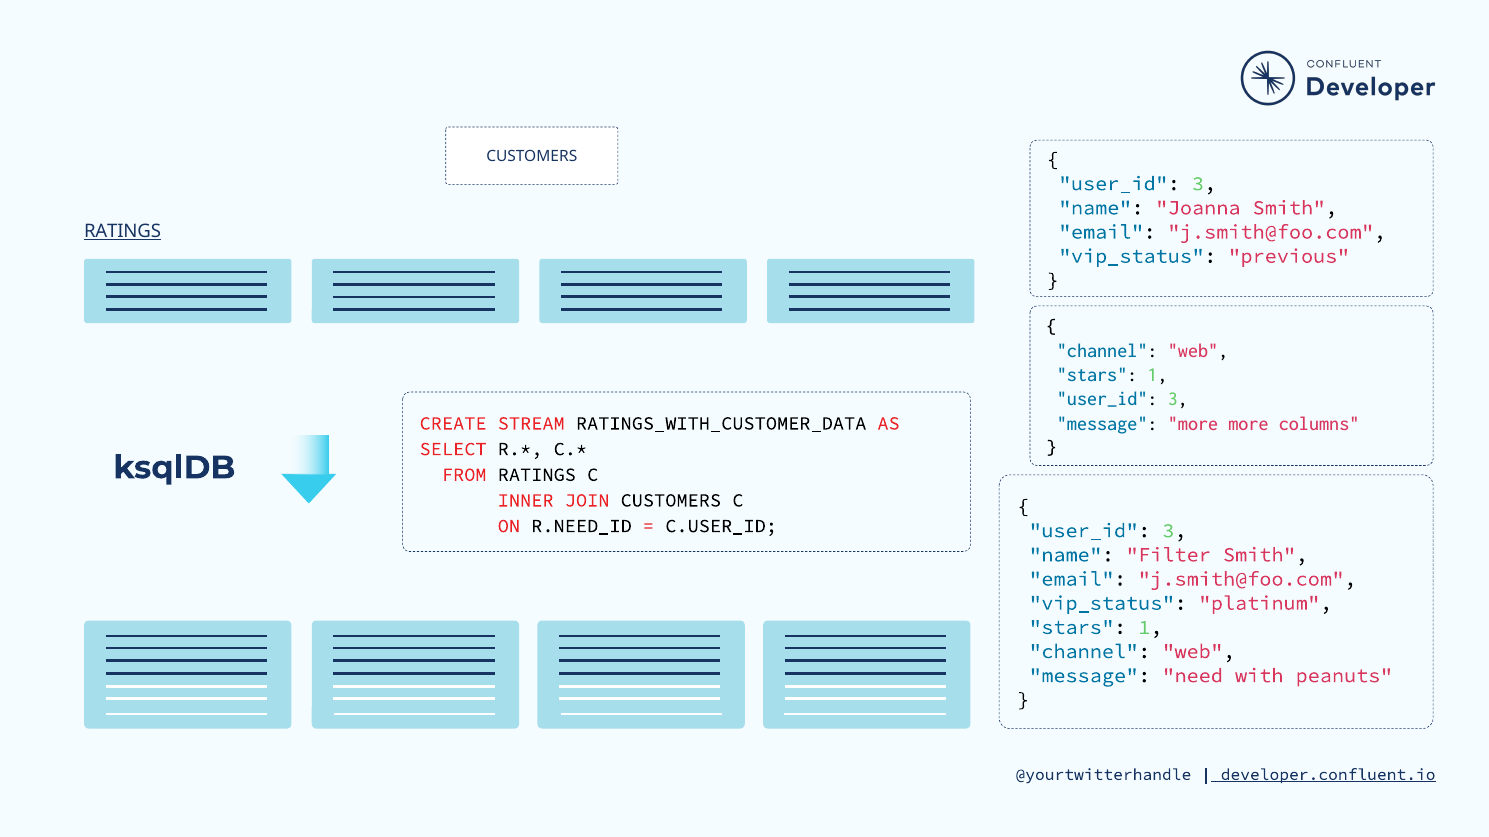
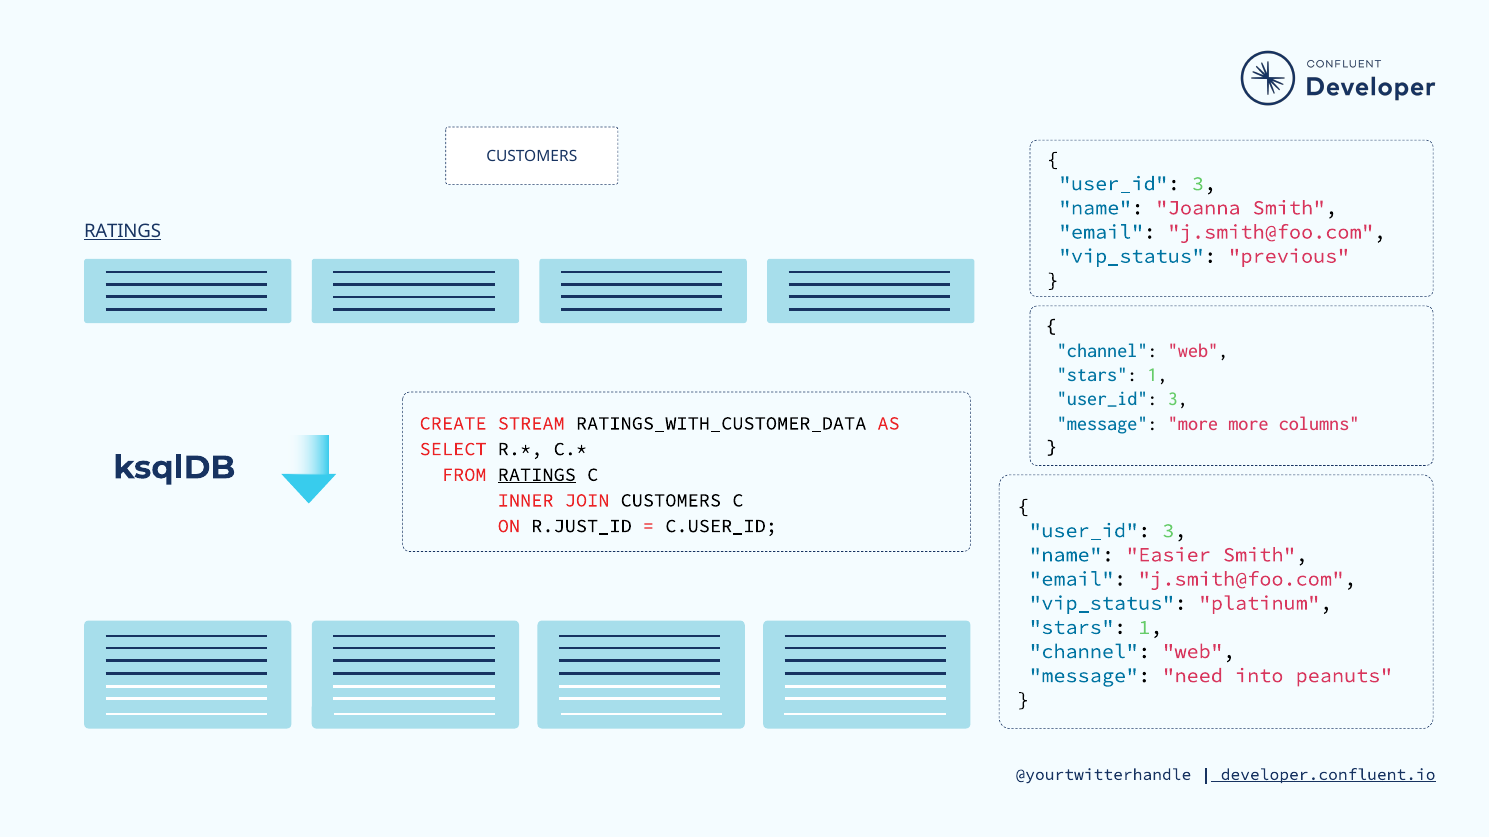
RATINGS underline: none -> present (537, 475)
R.NEED_ID: R.NEED_ID -> R.JUST_ID (582, 526)
Filter: Filter -> Easier (1168, 555)
with: with -> into (1259, 676)
